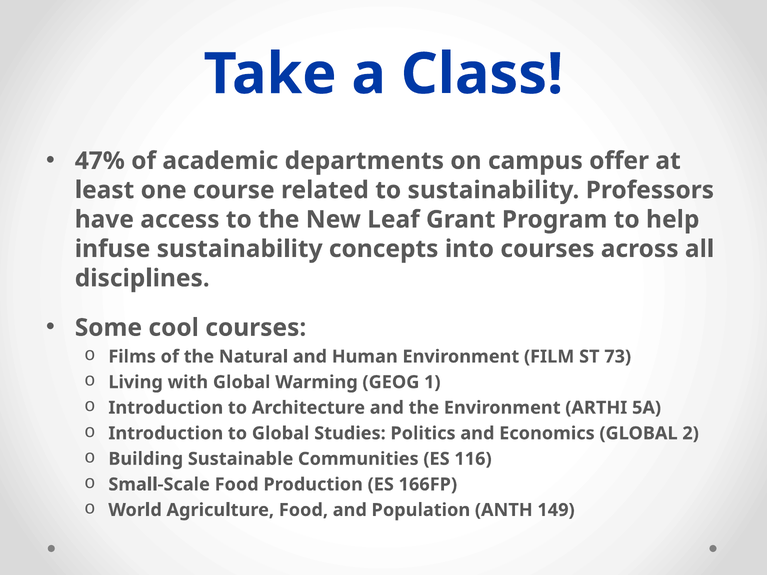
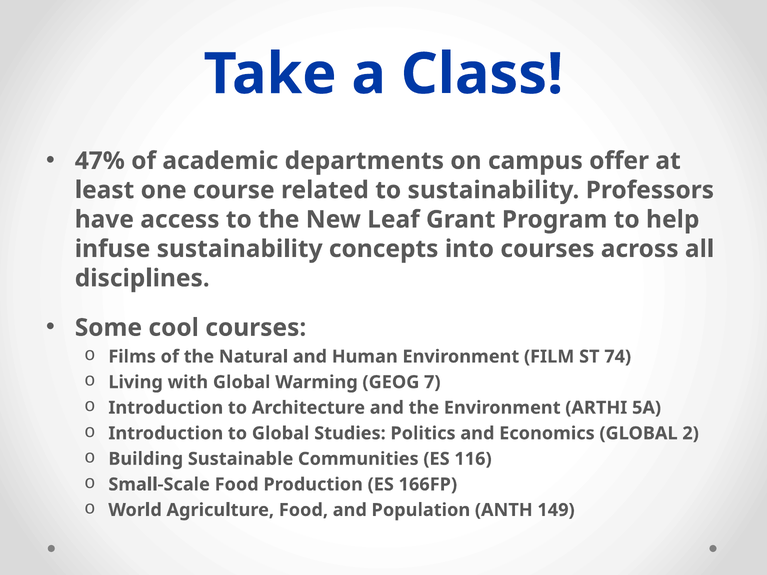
73: 73 -> 74 (618, 357)
1: 1 -> 7 (432, 382)
